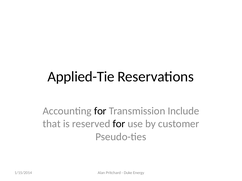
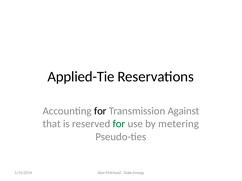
Include: Include -> Against (183, 111)
for colour: black -> green (119, 124)
customer: customer -> metering (179, 124)
